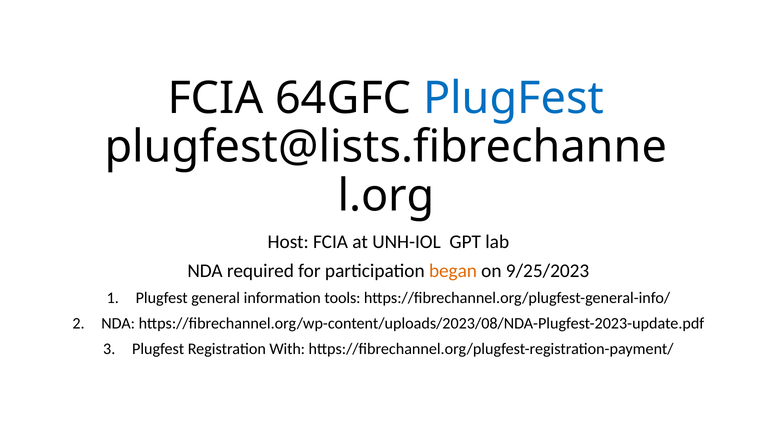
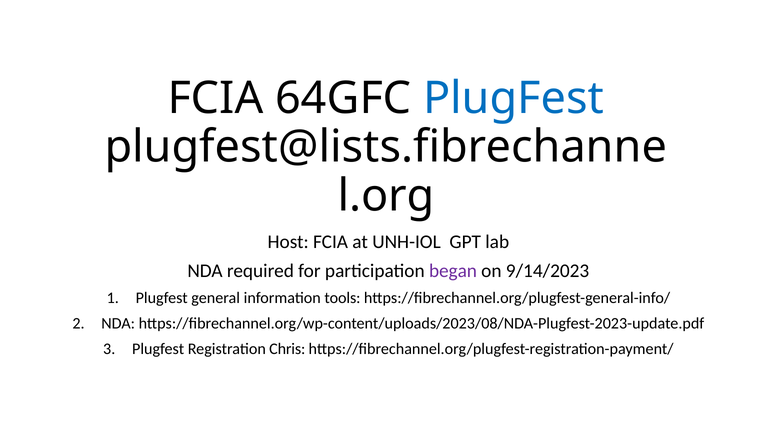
began colour: orange -> purple (453, 270)
9/25/2023: 9/25/2023 -> 9/14/2023 (548, 270)
With: With -> Chris (287, 348)
